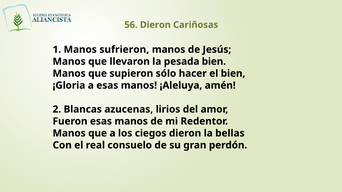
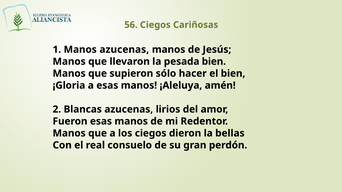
56 Dieron: Dieron -> Ciegos (155, 25)
Manos sufrieron: sufrieron -> azucenas (124, 50)
